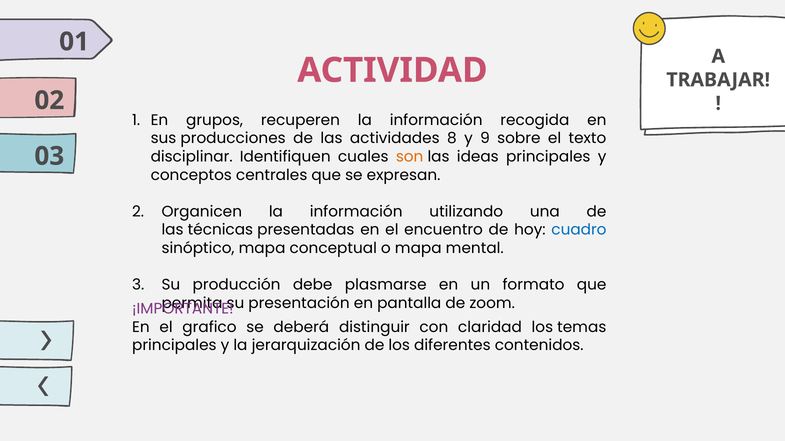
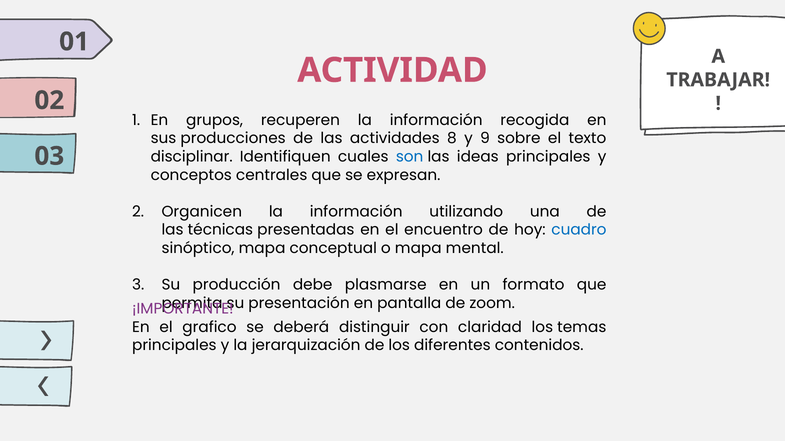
son colour: orange -> blue (410, 157)
